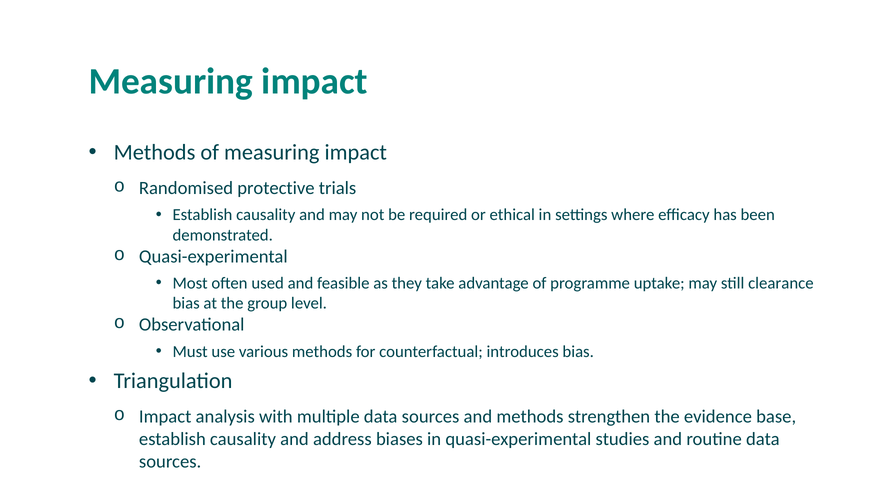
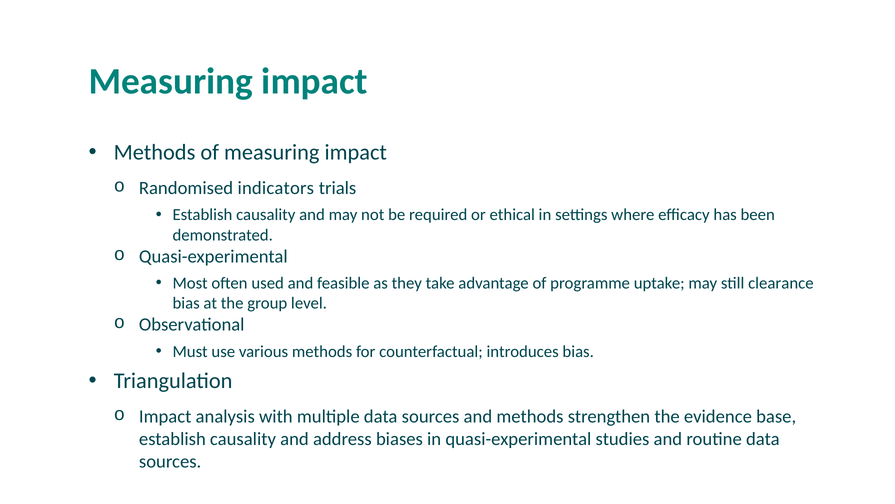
protective: protective -> indicators (276, 188)
